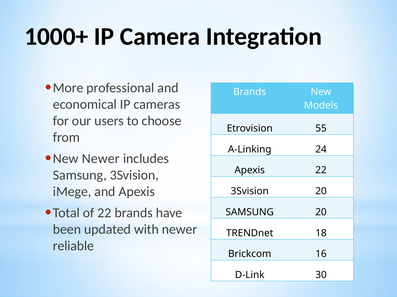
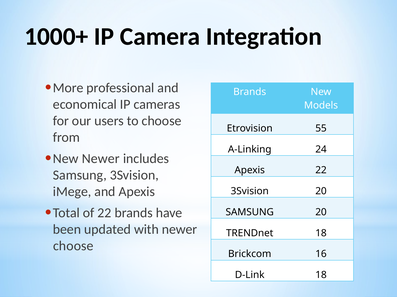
reliable: reliable -> choose (73, 247)
D-Link 30: 30 -> 18 (321, 276)
